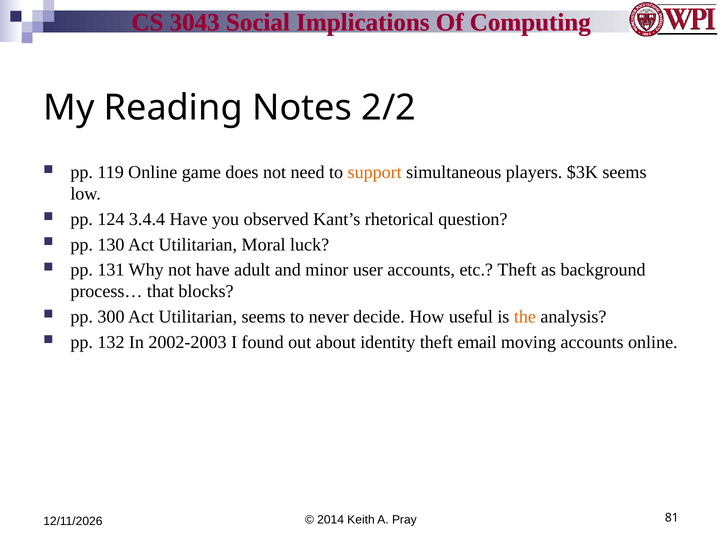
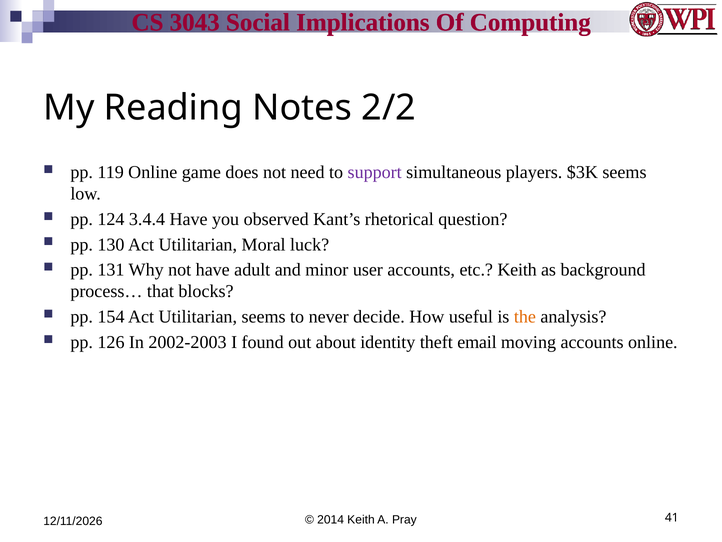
support colour: orange -> purple (375, 172)
etc Theft: Theft -> Keith (517, 270)
300: 300 -> 154 (111, 317)
132: 132 -> 126 (111, 342)
81: 81 -> 41 (672, 518)
